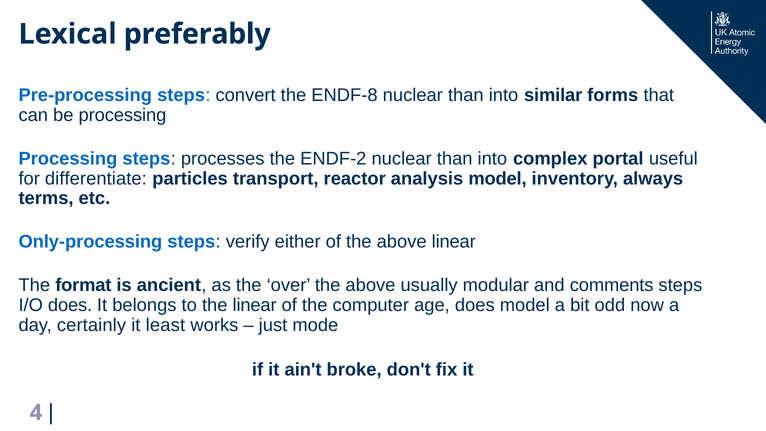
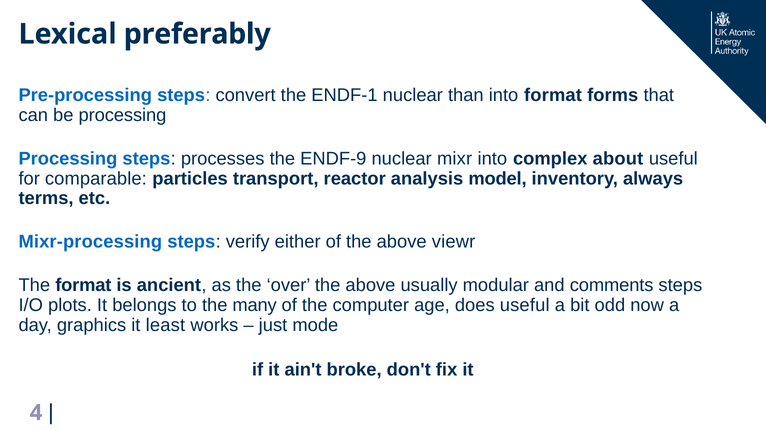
ENDF-8: ENDF-8 -> ENDF-1 (344, 95)
into similar: similar -> format (553, 95)
ENDF-2: ENDF-2 -> ENDF-9 (333, 159)
than: than -> mixr (455, 159)
portal: portal -> about (618, 159)
differentiate: differentiate -> comparable (96, 178)
Only-processing: Only-processing -> Mixr-processing (90, 242)
above linear: linear -> viewr (454, 242)
I/O does: does -> plots (70, 305)
the linear: linear -> many (255, 305)
does model: model -> useful (525, 305)
certainly: certainly -> graphics (92, 325)
